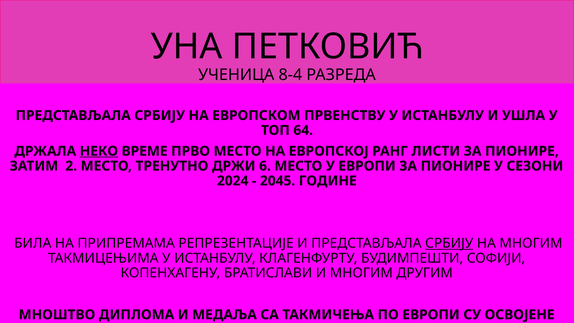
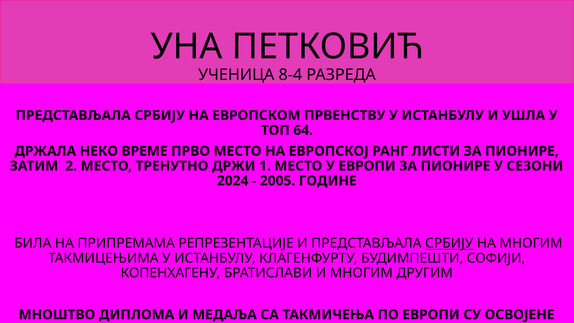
НЕКО underline: present -> none (99, 151)
6: 6 -> 1 (265, 166)
2045: 2045 -> 2005 (278, 181)
